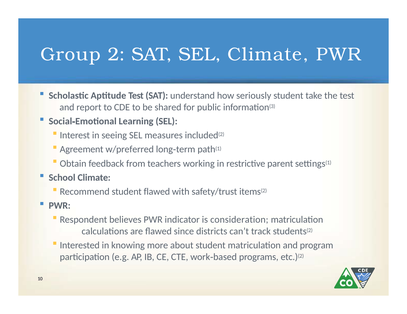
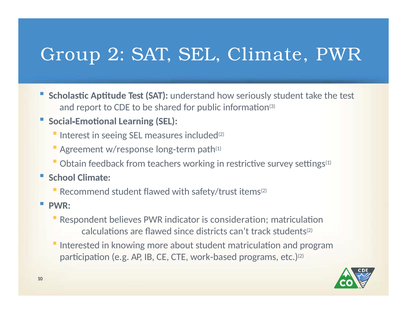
w/preferred: w/preferred -> w/response (130, 150)
parent: parent -> survey (280, 164)
